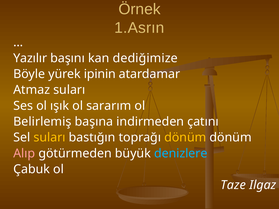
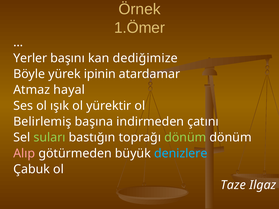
1.Asrın: 1.Asrın -> 1.Ömer (140, 28)
Yazılır: Yazılır -> Yerler (30, 58)
Atmaz suları: suları -> hayal (69, 90)
sararım: sararım -> yürektir (109, 106)
suları colour: yellow -> light green (50, 138)
dönüm colour: yellow -> light green (185, 138)
